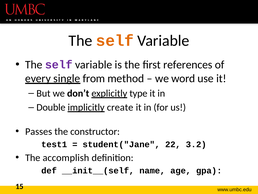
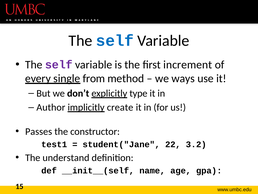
self colour: orange -> blue (115, 41)
references: references -> increment (188, 65)
word: word -> ways (183, 78)
Double: Double -> Author (51, 107)
accomplish: accomplish -> understand (66, 157)
